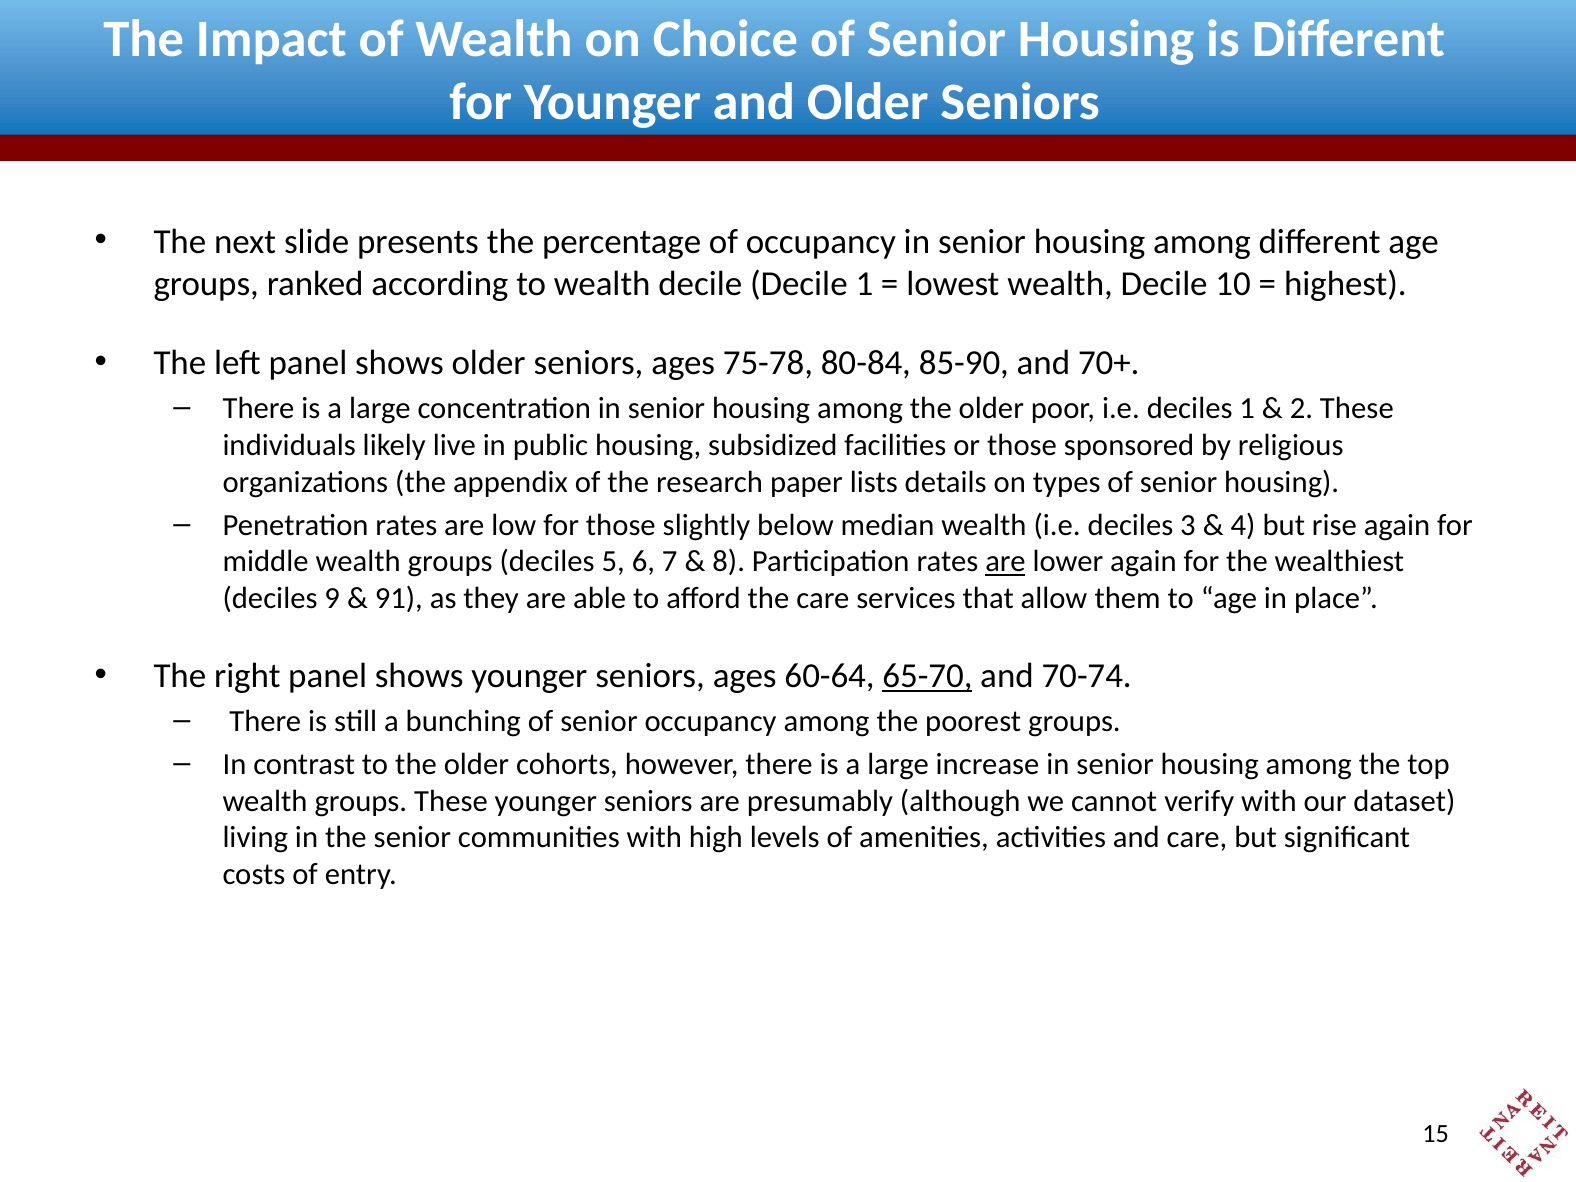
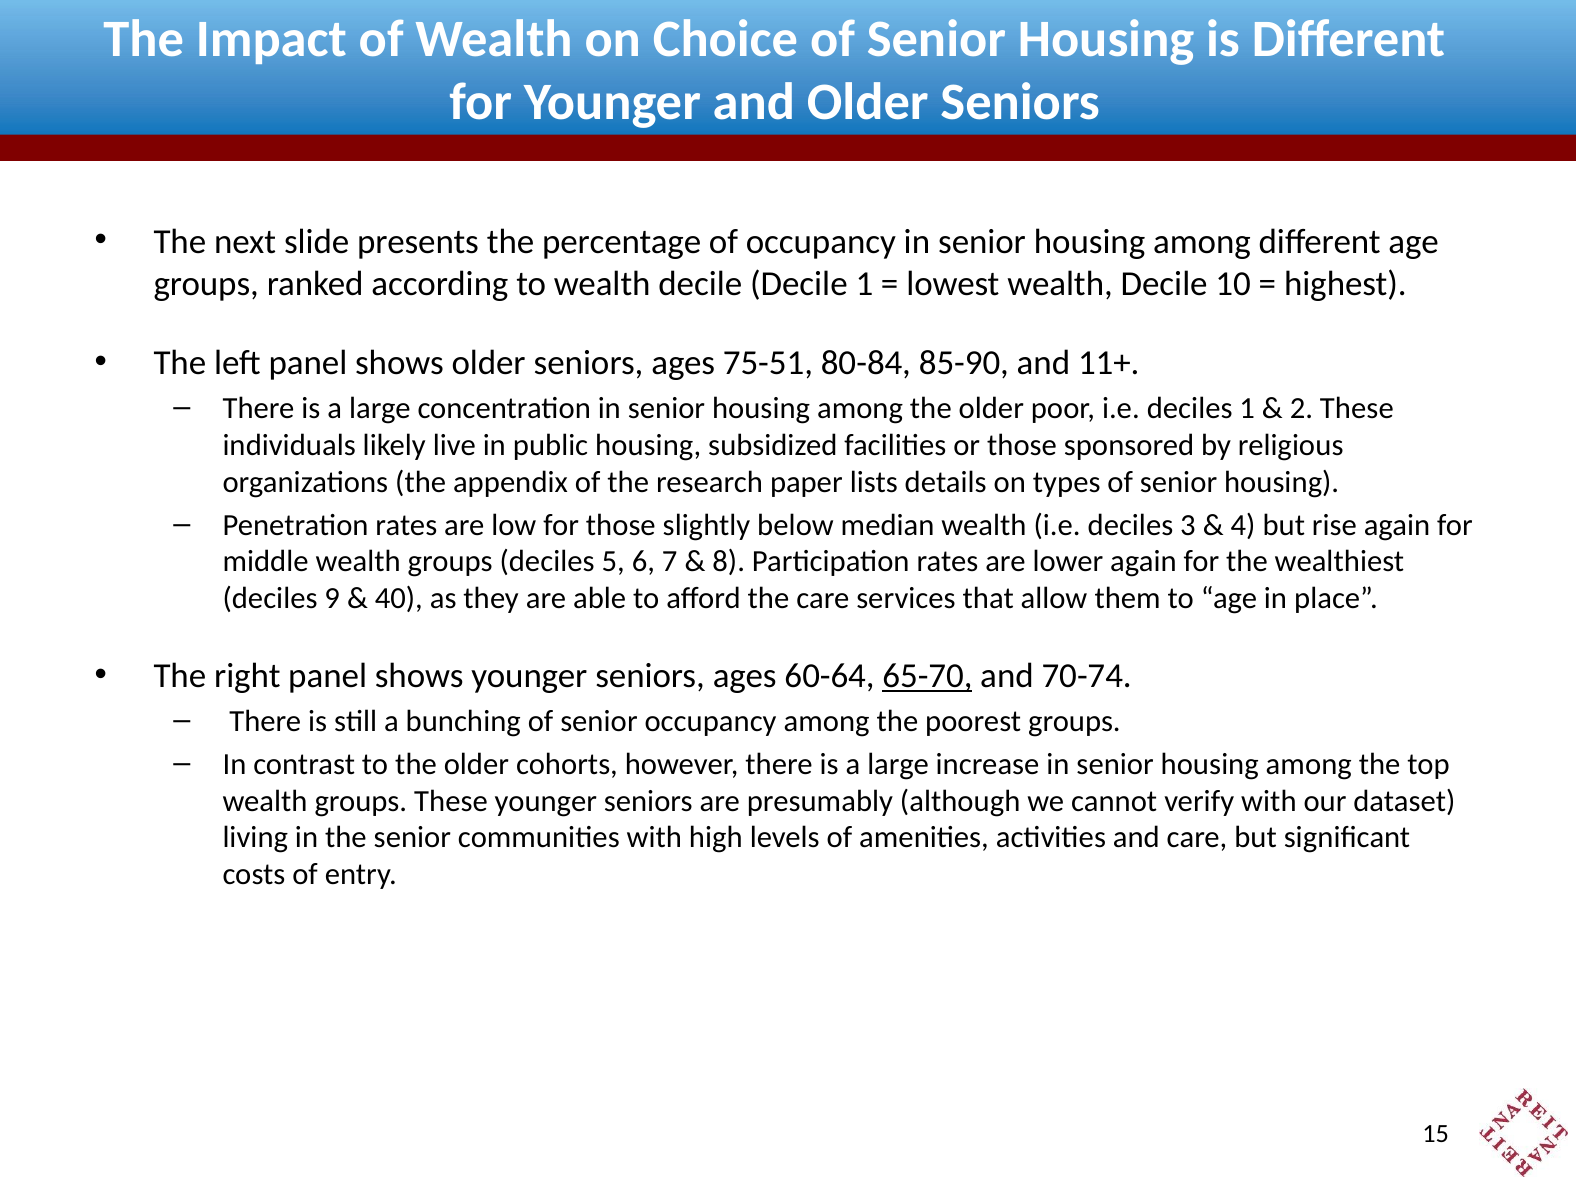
75-78: 75-78 -> 75-51 (768, 363)
70+: 70+ -> 11+ (1109, 363)
are underline: present -> none (1005, 562)
91: 91 -> 40 (399, 599)
